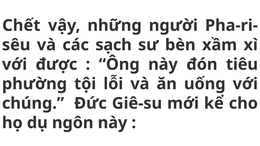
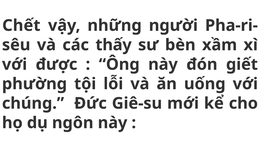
sạch: sạch -> thấy (114, 45)
tiêu: tiêu -> giết (242, 65)
